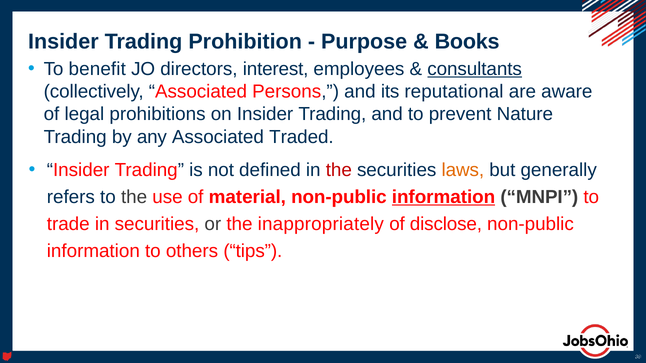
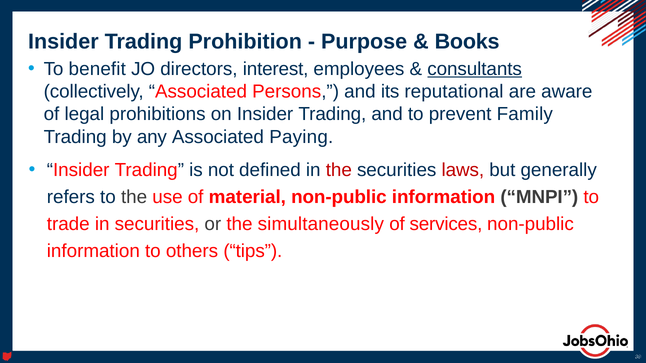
Nature: Nature -> Family (525, 114)
Traded: Traded -> Paying (301, 137)
laws colour: orange -> red (463, 170)
information underline: present -> none (444, 197)
inappropriately: inappropriately -> simultaneously (321, 224)
disclose: disclose -> services (446, 224)
